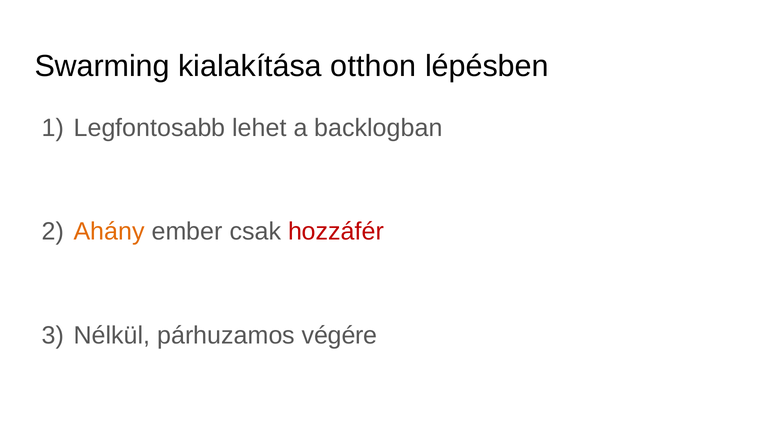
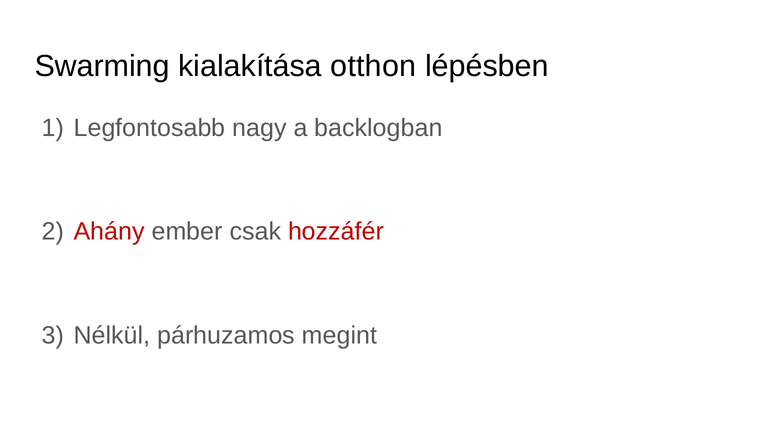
lehet: lehet -> nagy (260, 128)
Ahány colour: orange -> red (109, 232)
végére: végére -> megint (340, 336)
